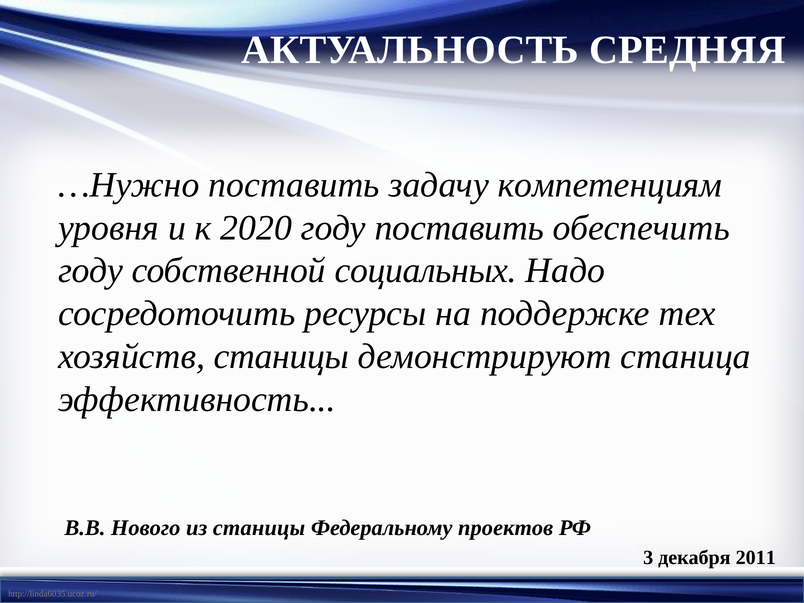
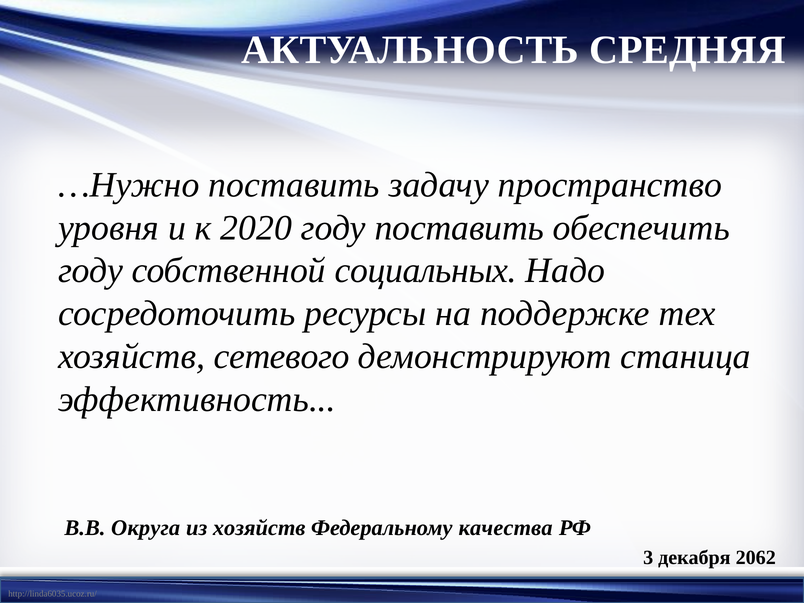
компетенциям: компетенциям -> пространство (610, 185)
хозяйств станицы: станицы -> сетевого (282, 356)
Нового: Нового -> Округа (146, 528)
из станицы: станицы -> хозяйств (259, 528)
проектов: проектов -> качества (506, 528)
2011: 2011 -> 2062 (756, 558)
